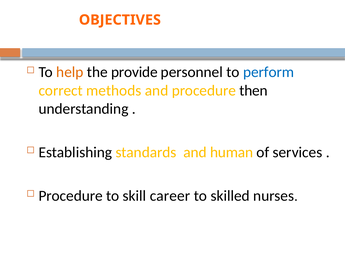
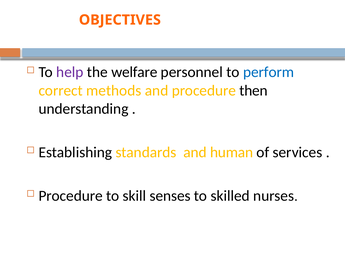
help colour: orange -> purple (70, 72)
provide: provide -> welfare (134, 72)
career: career -> senses (170, 196)
